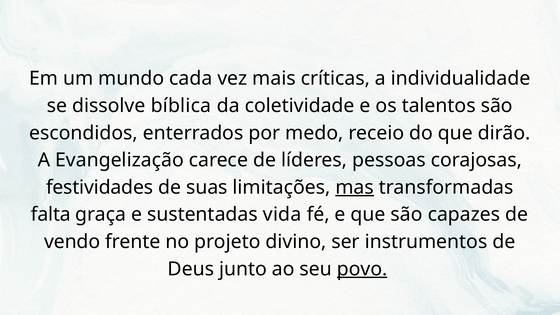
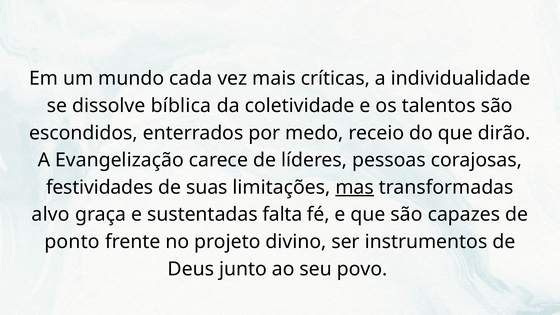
falta: falta -> alvo (51, 215)
vida: vida -> falta (282, 215)
vendo: vendo -> ponto (72, 242)
povo underline: present -> none (362, 269)
